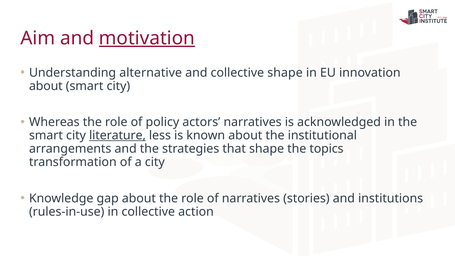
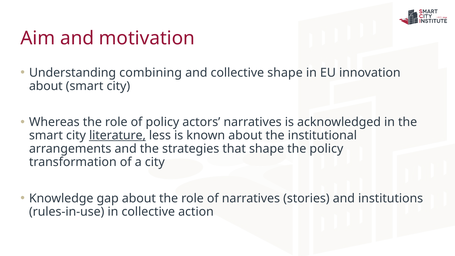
motivation underline: present -> none (147, 38)
alternative: alternative -> combining (151, 73)
the topics: topics -> policy (326, 149)
